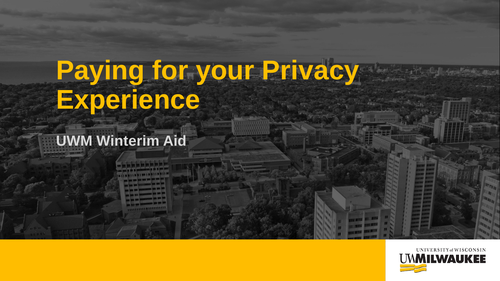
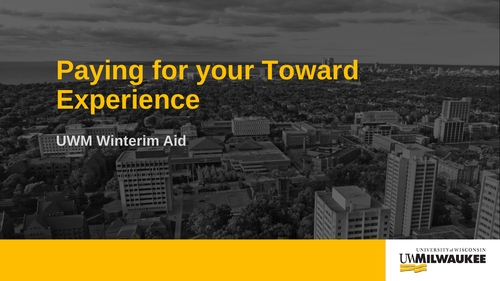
Privacy: Privacy -> Toward (311, 71)
